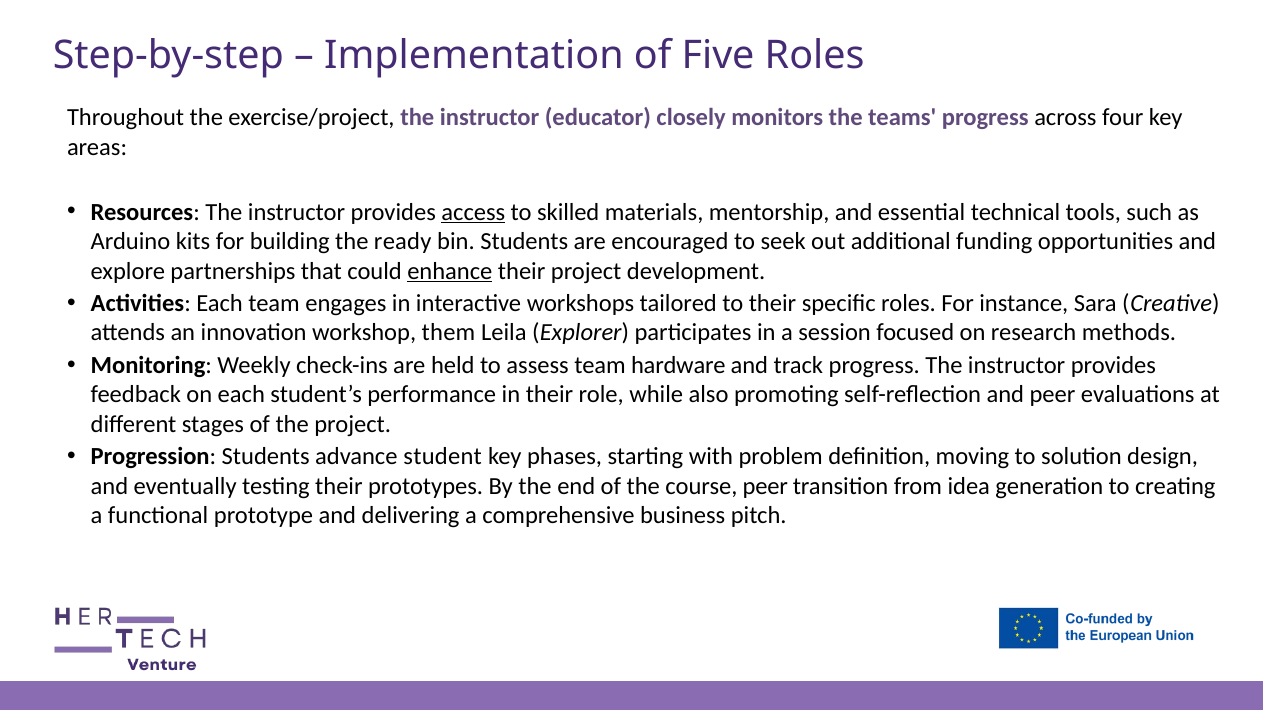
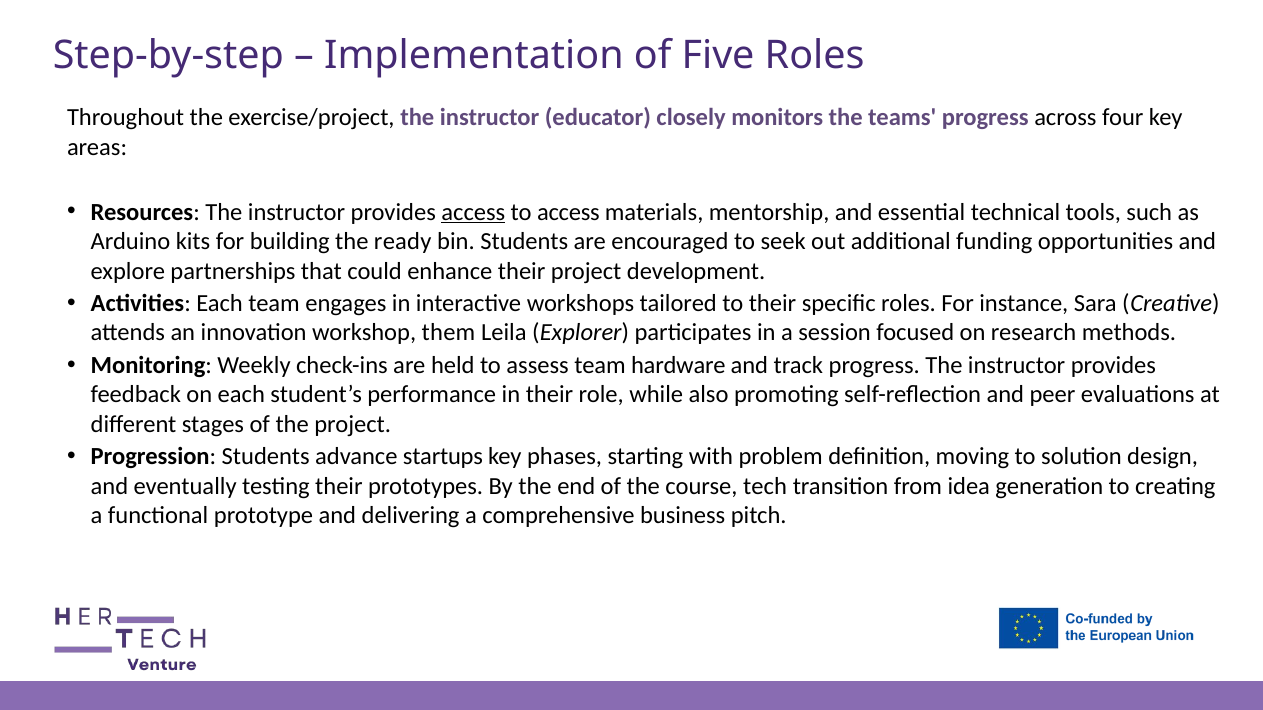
to skilled: skilled -> access (568, 212)
enhance underline: present -> none (450, 271)
student: student -> startups (443, 457)
course peer: peer -> tech (765, 486)
